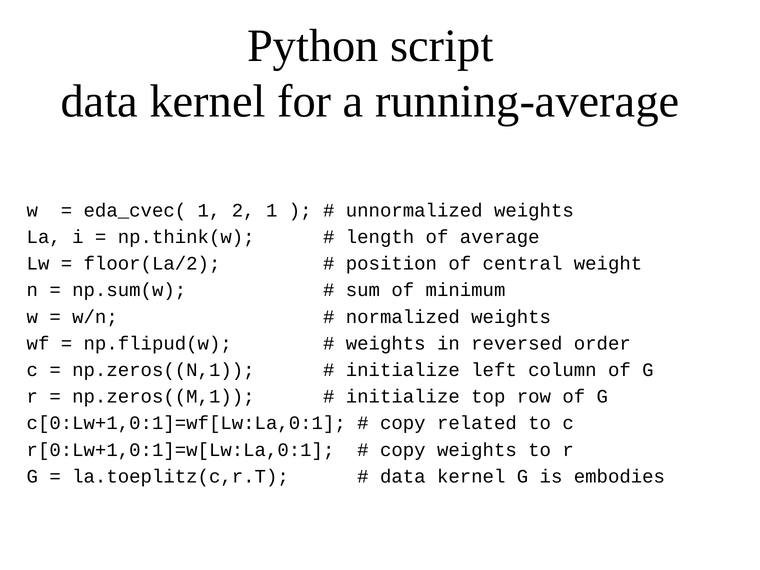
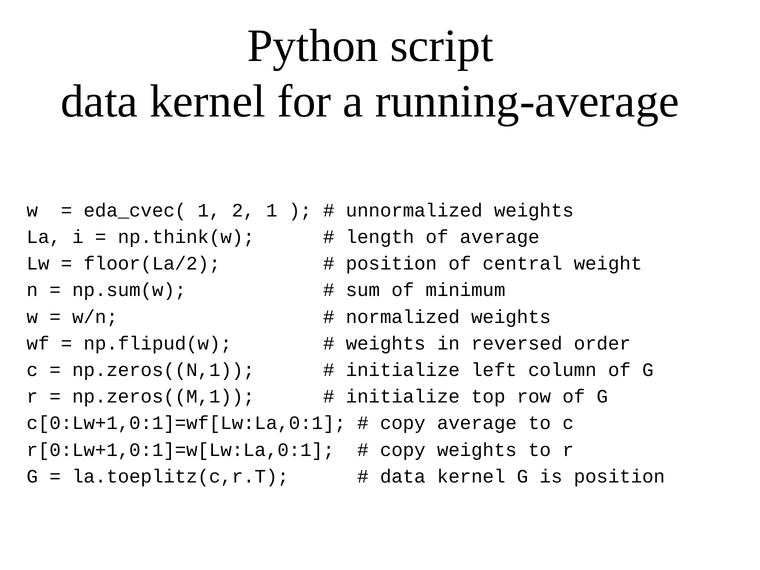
copy related: related -> average (477, 423)
is embodies: embodies -> position (619, 476)
